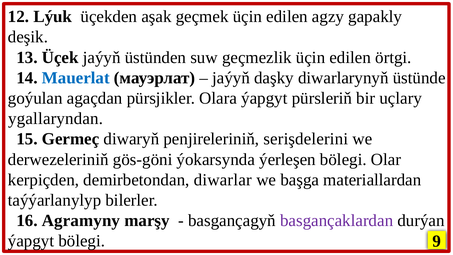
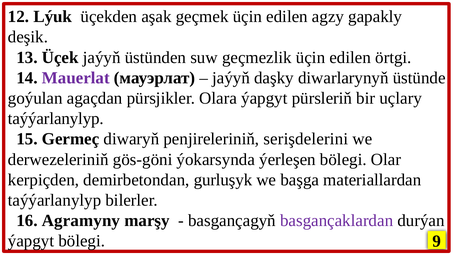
Mauerlat colour: blue -> purple (76, 78)
ygallaryndan: ygallaryndan -> taýýarlanylyp (56, 119)
diwarlar: diwarlar -> gurluşyk (223, 180)
